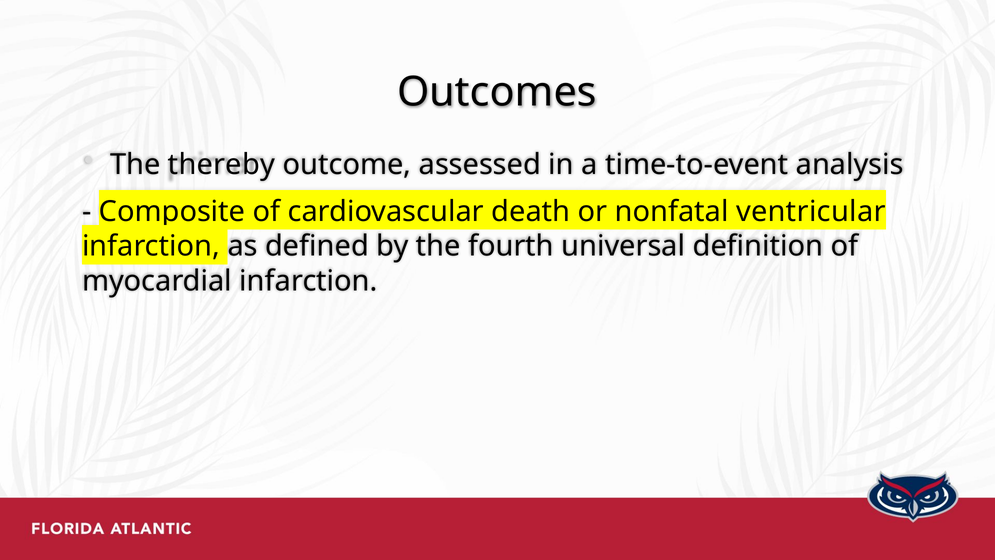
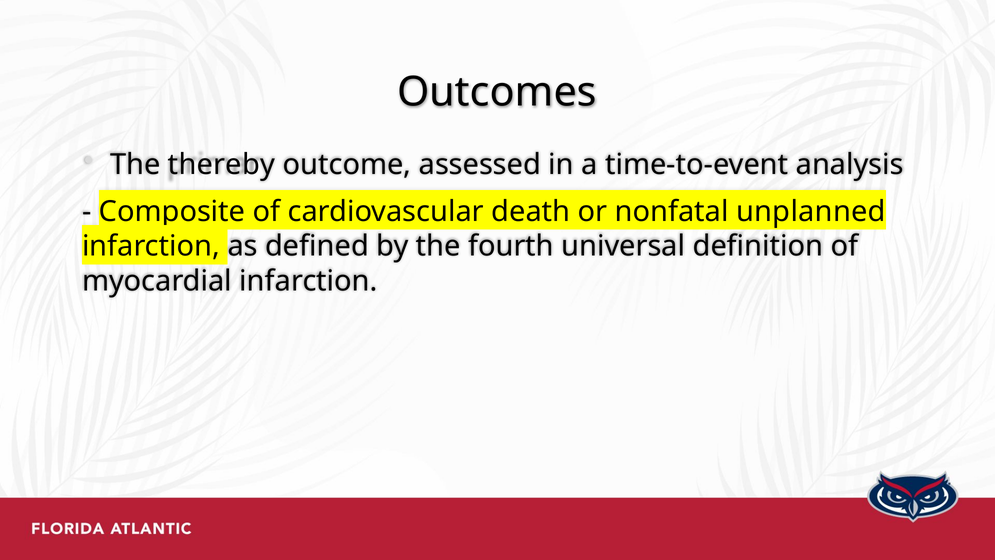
ventricular: ventricular -> unplanned (811, 211)
